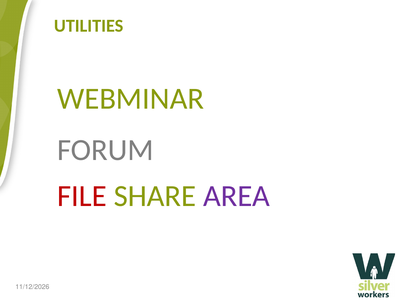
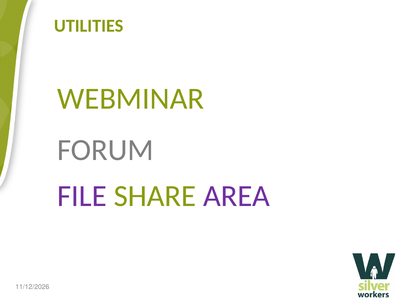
FILE colour: red -> purple (82, 196)
